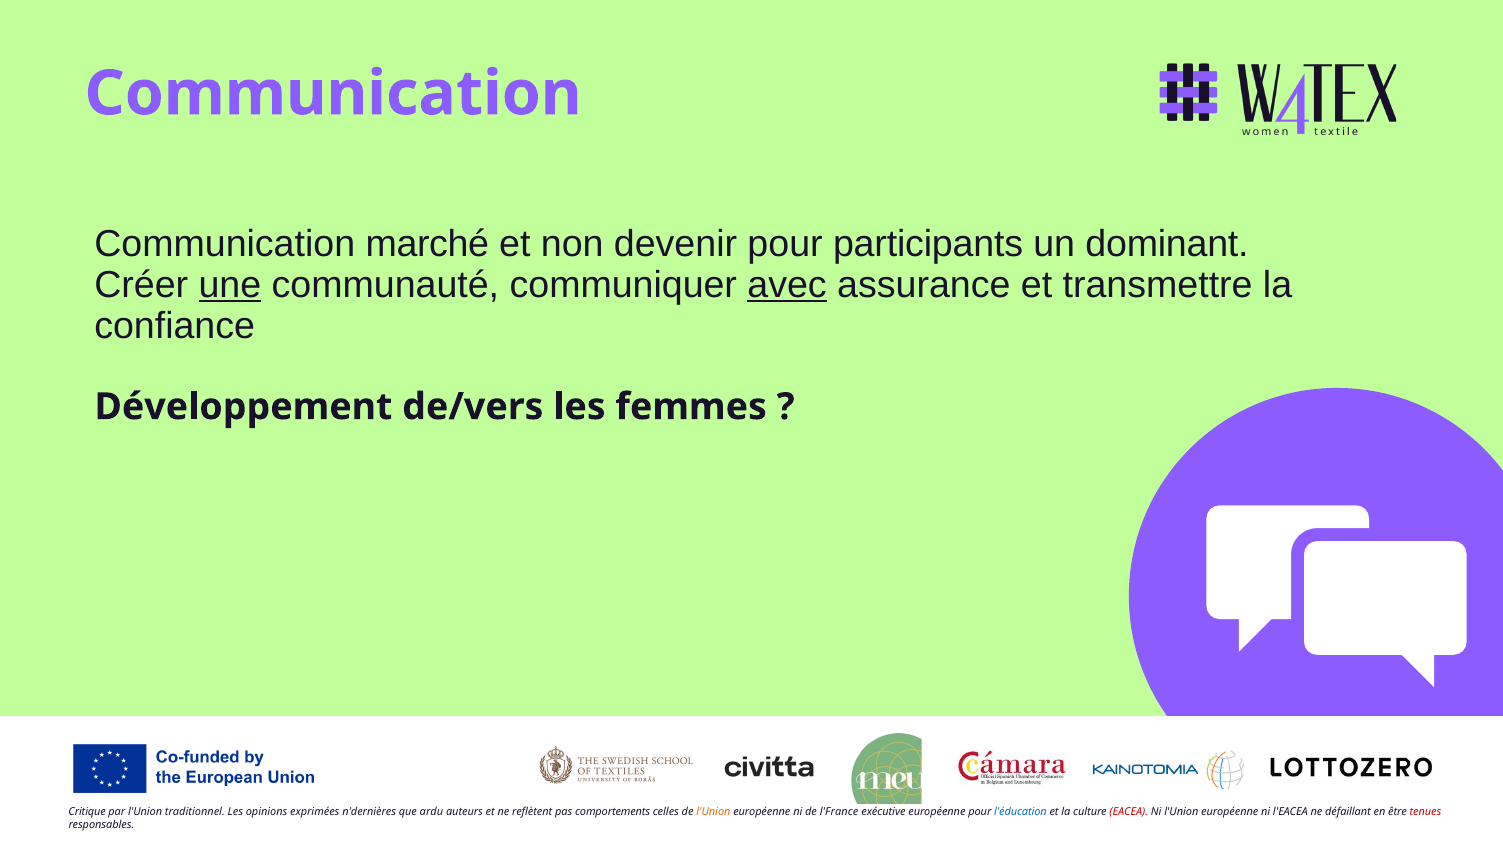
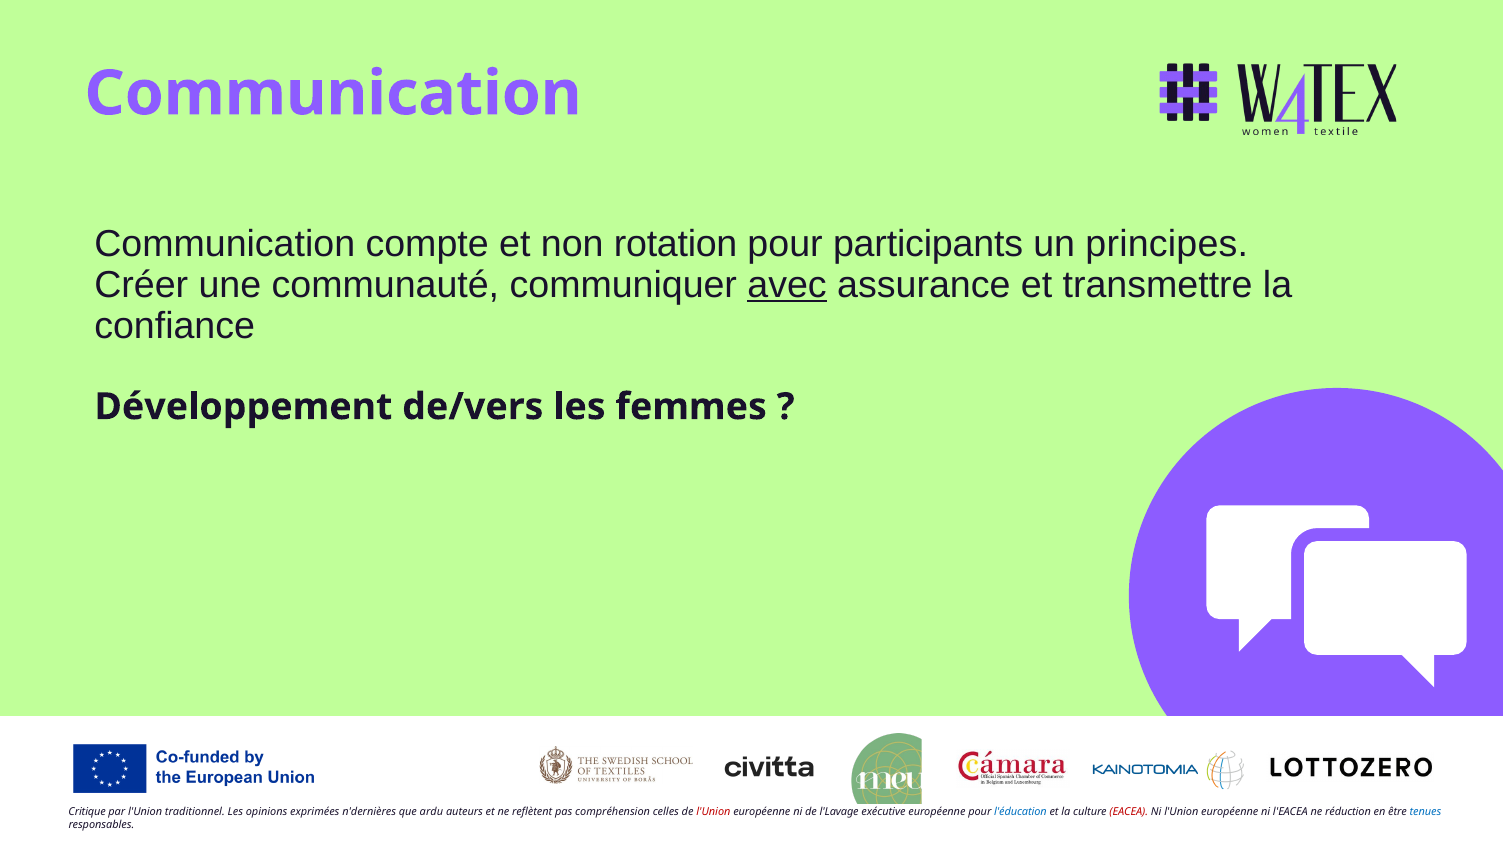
marché: marché -> compte (427, 245)
devenir: devenir -> rotation (676, 245)
dominant: dominant -> principes (1167, 245)
une underline: present -> none (230, 285)
comportements: comportements -> compréhension (613, 812)
l'Union colour: orange -> red (713, 812)
l'France: l'France -> l'Lavage (839, 812)
défaillant: défaillant -> réduction (1348, 812)
tenues colour: red -> blue (1425, 812)
